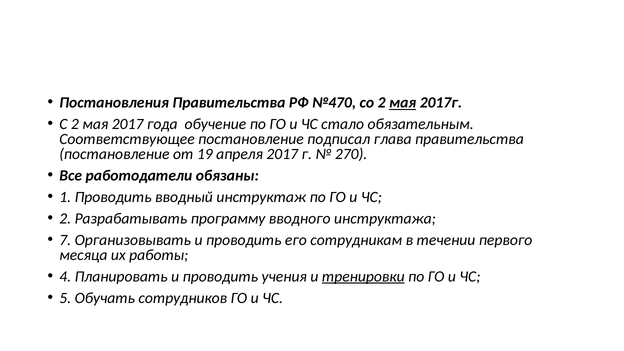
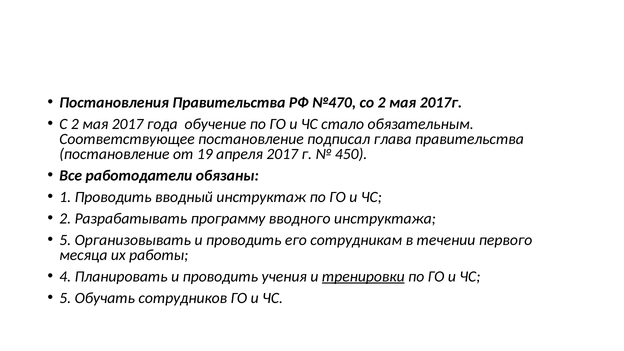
мая underline: present -> none (403, 103)
270: 270 -> 450 (351, 154)
7: 7 -> 5 (65, 240)
